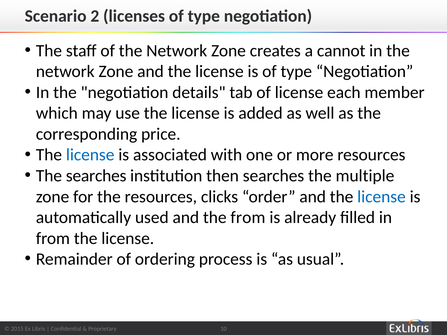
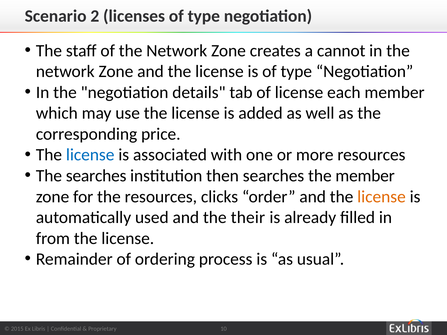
the multiple: multiple -> member (365, 176)
license colour: blue -> orange (381, 197)
the from: from -> their (248, 218)
